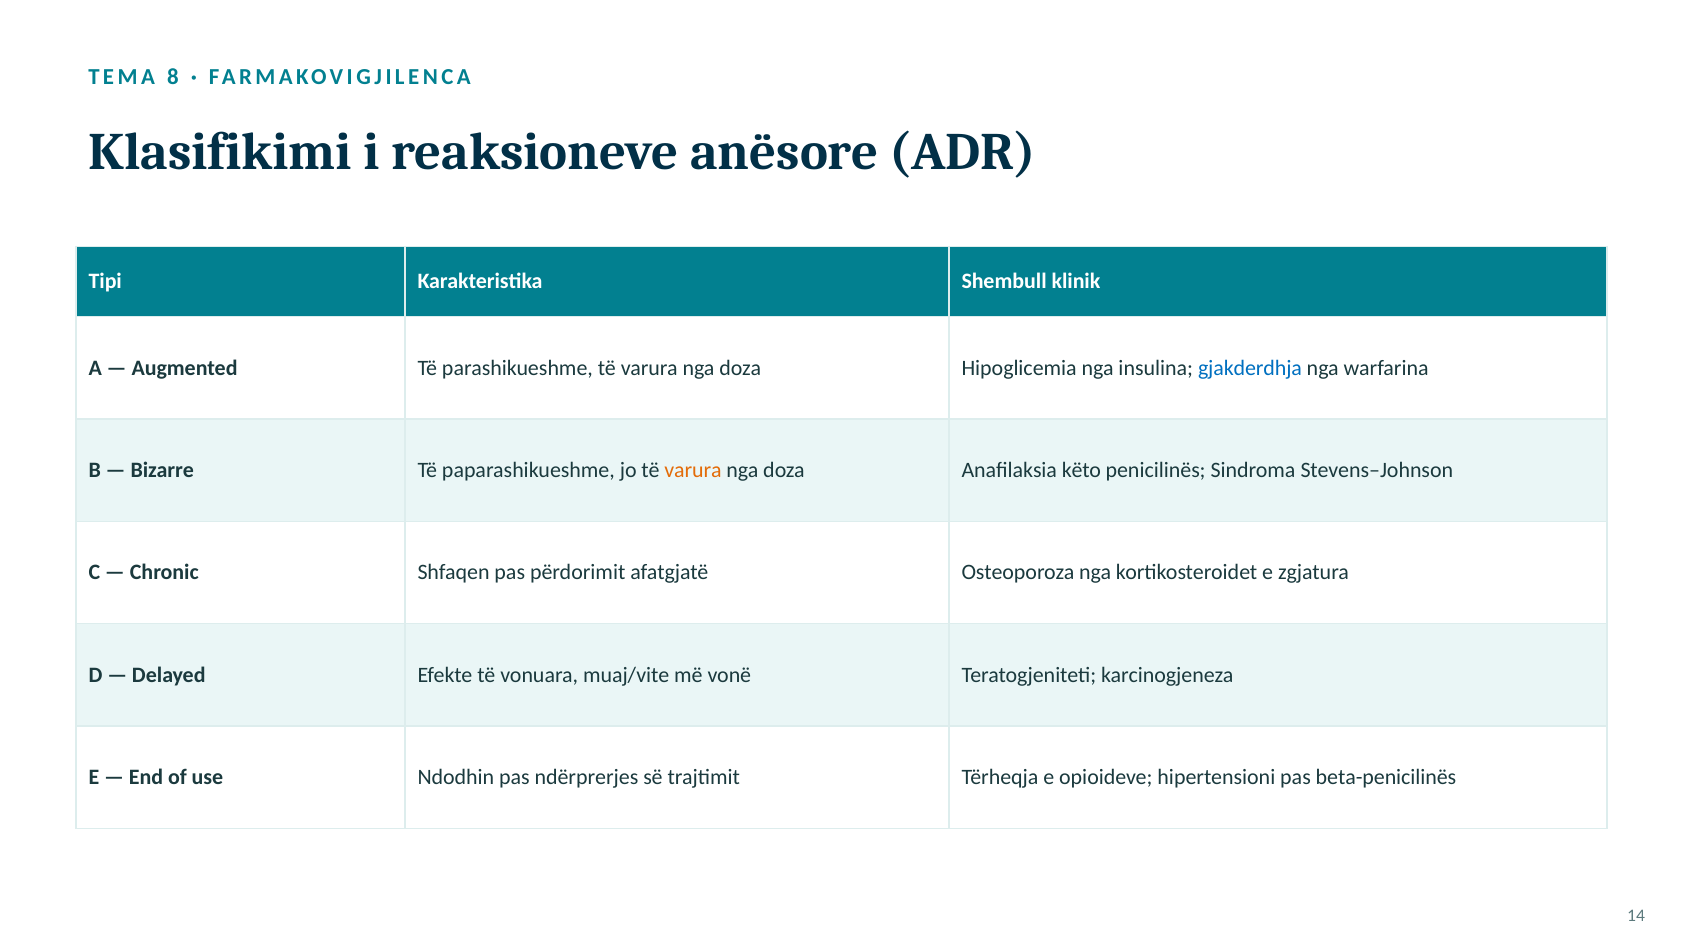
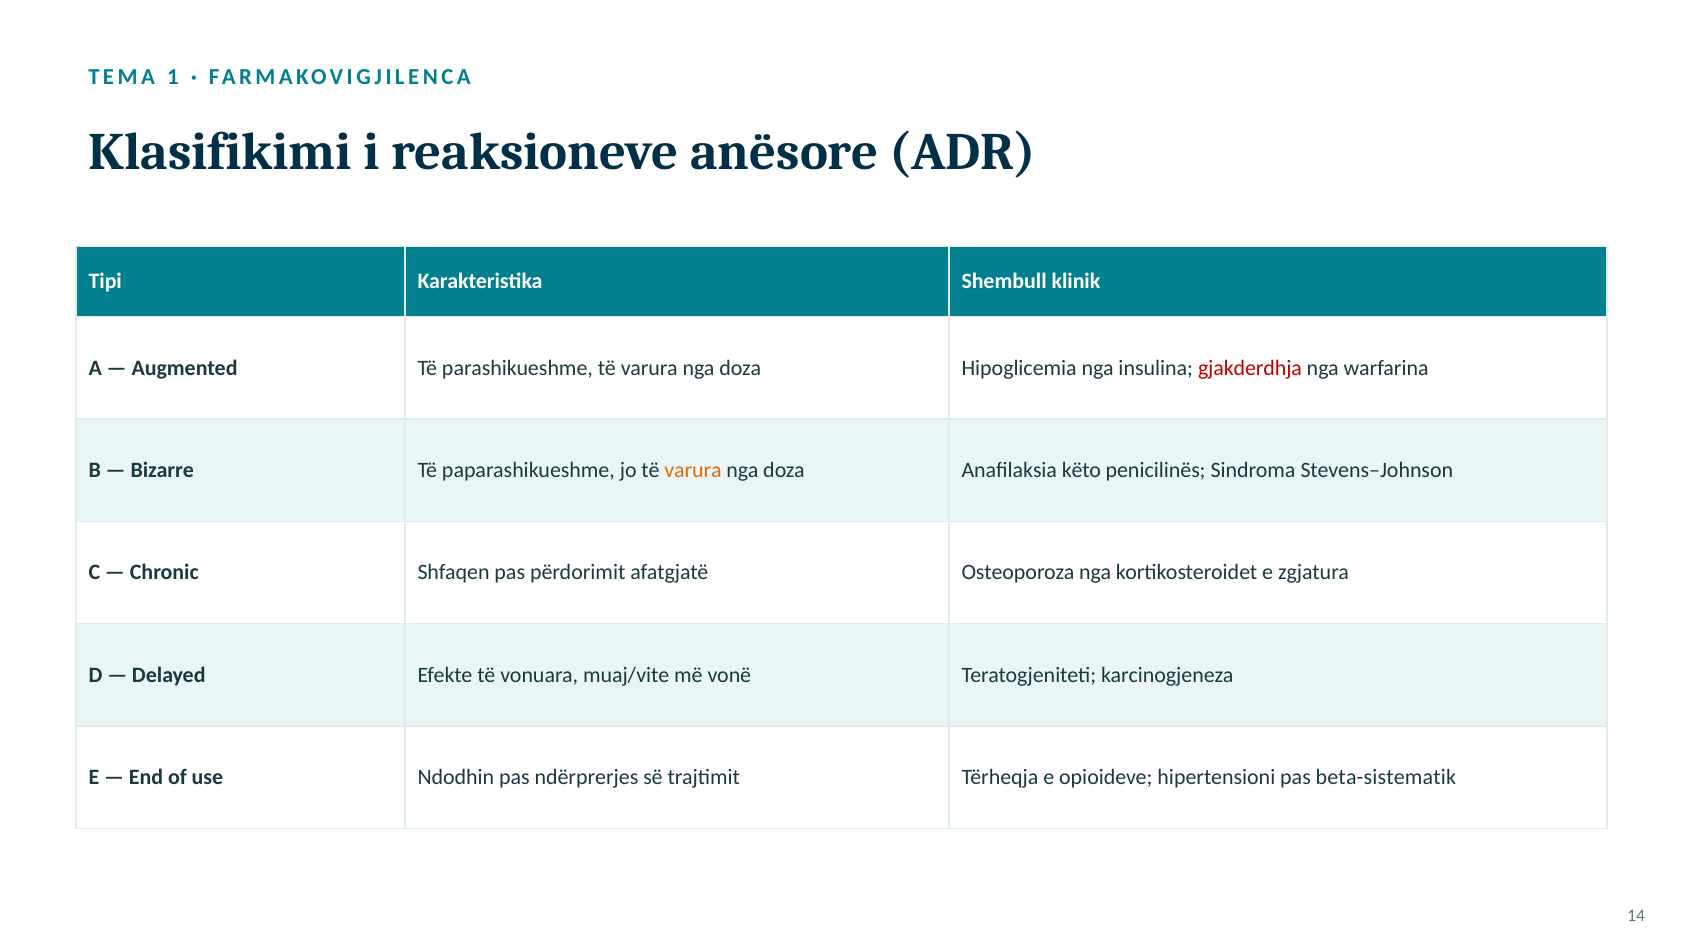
8: 8 -> 1 (173, 77)
gjakderdhja colour: blue -> red (1250, 368)
beta-penicilinës: beta-penicilinës -> beta-sistematik (1386, 778)
